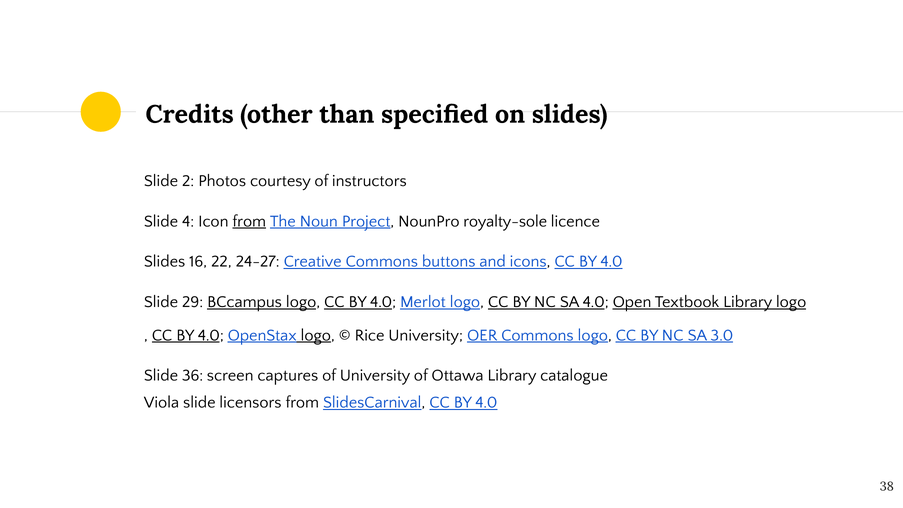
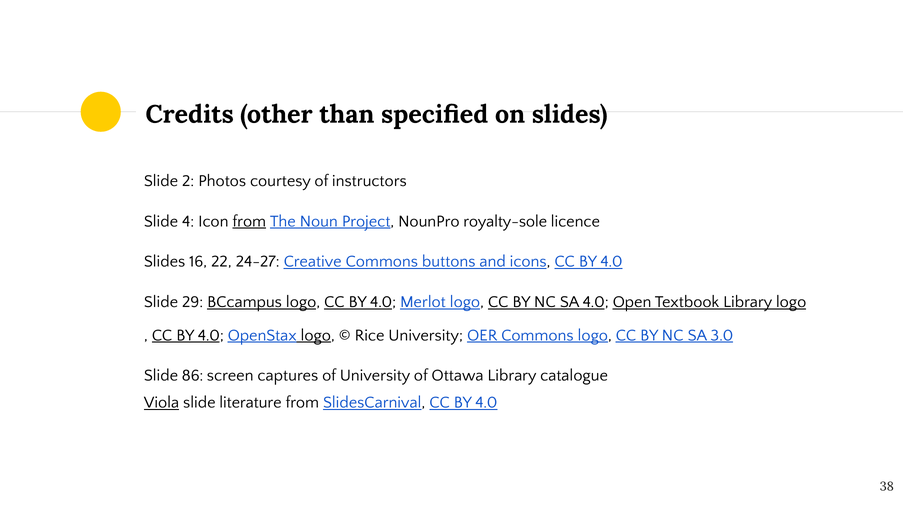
36: 36 -> 86 (193, 375)
Viola underline: none -> present (162, 403)
licensors: licensors -> literature (250, 403)
